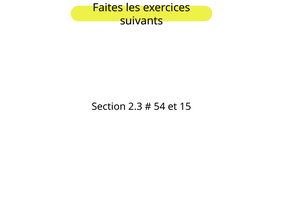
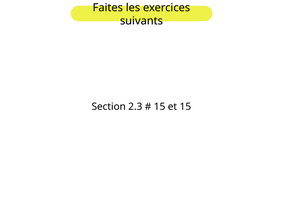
54: 54 -> 15 (160, 107)
